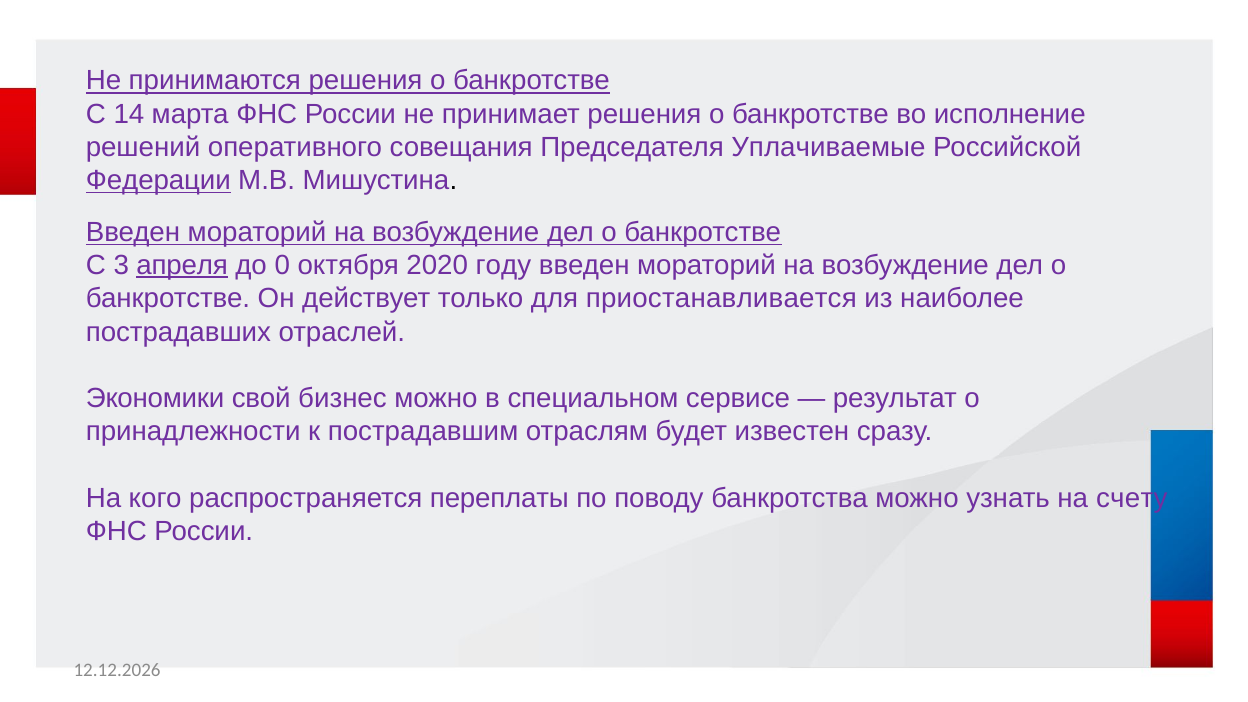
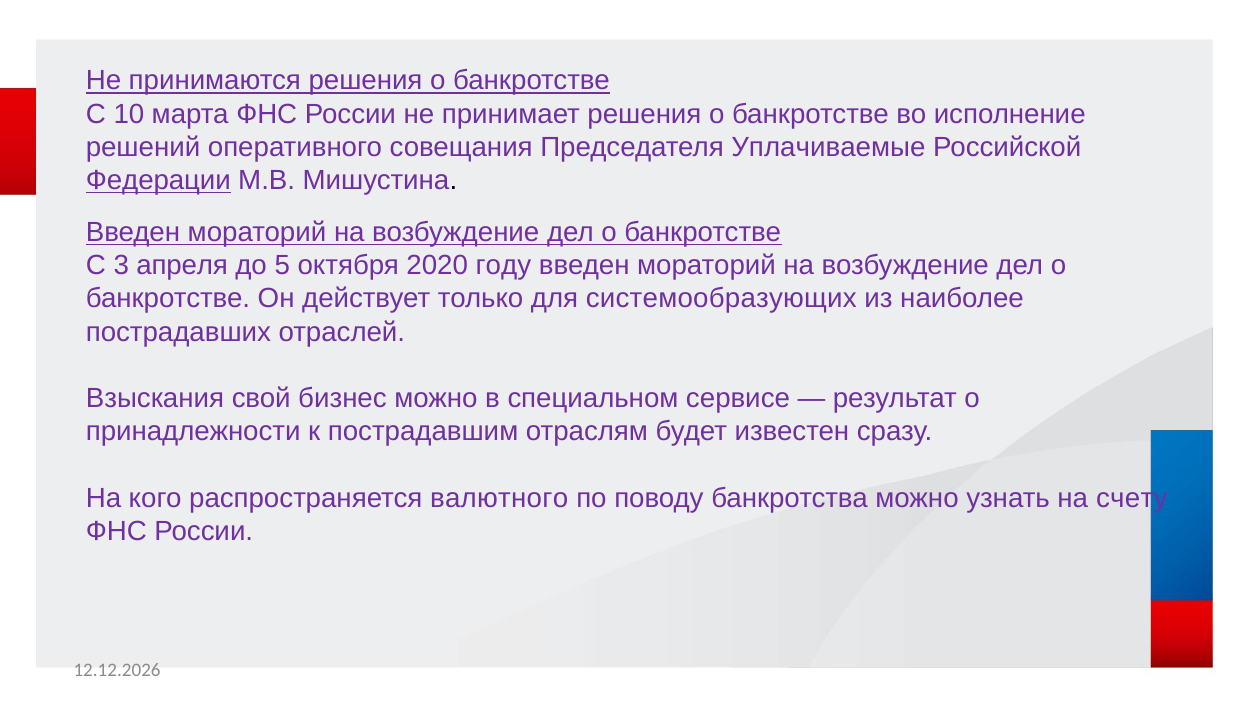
14: 14 -> 10 (129, 114)
апреля underline: present -> none (182, 265)
0: 0 -> 5 (282, 265)
приостанавливается: приостанавливается -> системообразующих (721, 299)
Экономики: Экономики -> Взыскания (155, 398)
переплаты: переплаты -> валютного (499, 498)
